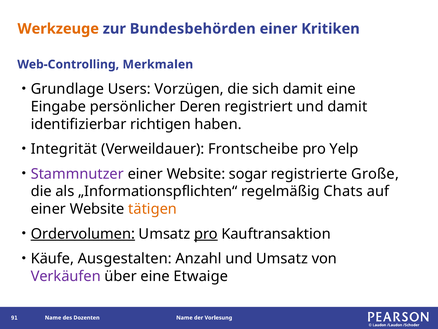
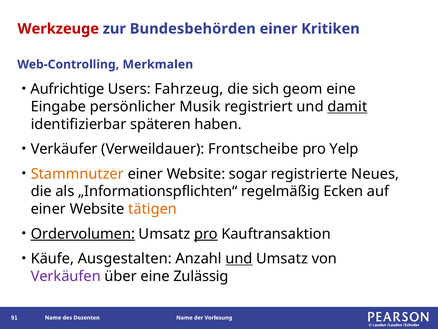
Werkzeuge colour: orange -> red (58, 29)
Grundlage: Grundlage -> Aufrichtige (68, 89)
Vorzügen: Vorzügen -> Fahrzeug (189, 89)
sich damit: damit -> geom (303, 89)
Deren: Deren -> Musik (200, 106)
damit underline: none -> present (347, 106)
richtigen: richtigen -> späteren (161, 124)
Integrität: Integrität -> Verkäufer (64, 149)
Stammnutzer colour: purple -> orange (77, 174)
Große: Große -> Neues (375, 174)
Chats: Chats -> Ecken (343, 191)
und underline: none -> present (239, 258)
Etwaige: Etwaige -> Zulässig (201, 276)
